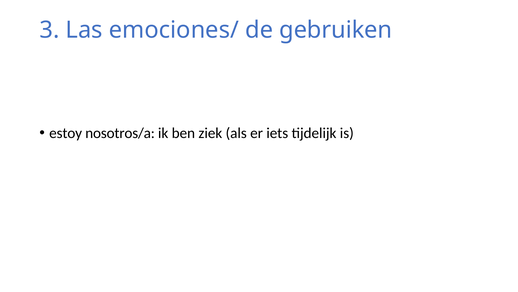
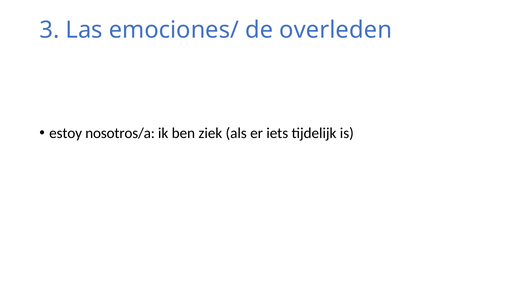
gebruiken: gebruiken -> overleden (336, 30)
